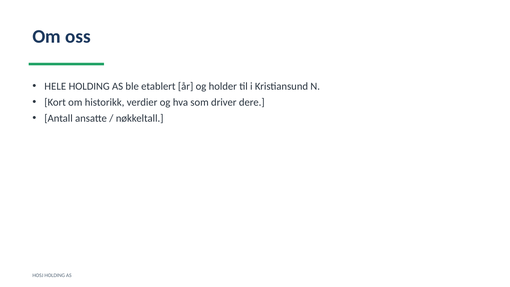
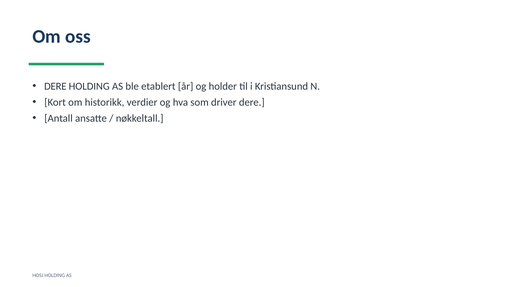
HELE: HELE -> DERE (55, 86)
